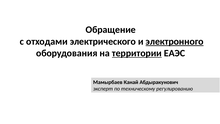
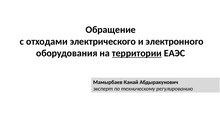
электронного underline: present -> none (175, 41)
